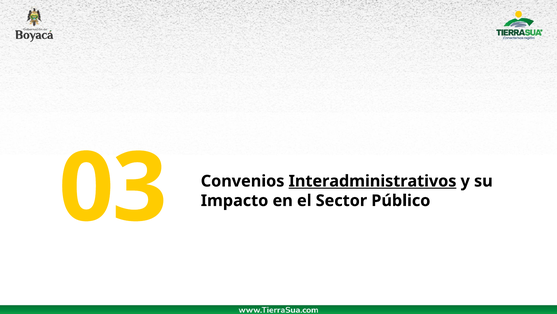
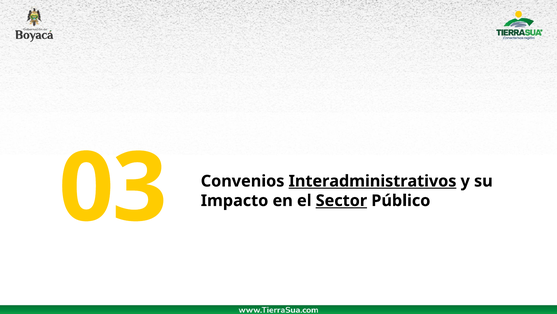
Sector underline: none -> present (341, 200)
